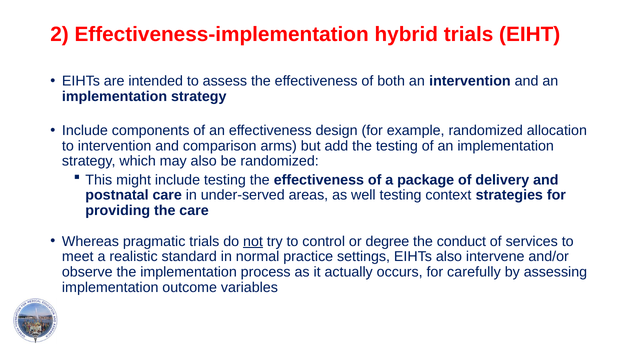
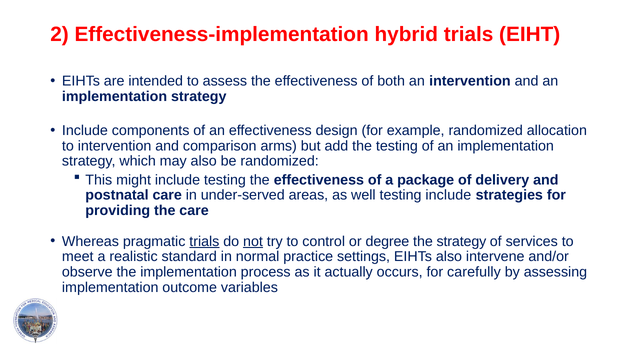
testing context: context -> include (448, 195)
trials underline: none -> present (204, 242)
the conduct: conduct -> strategy (461, 242)
